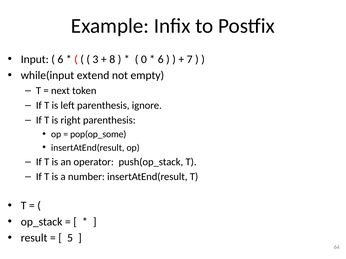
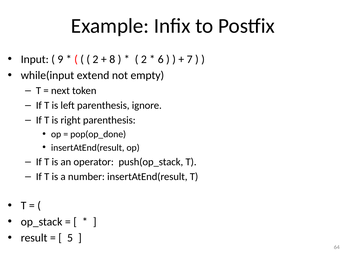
6: 6 -> 9 (60, 59)
3: 3 -> 2 (95, 59)
0: 0 -> 2 (144, 59)
pop(op_some: pop(op_some -> pop(op_done (98, 134)
